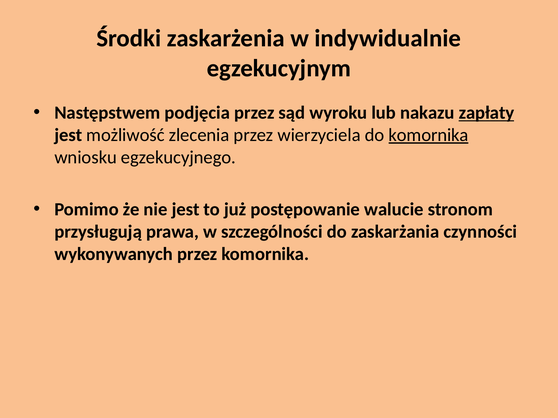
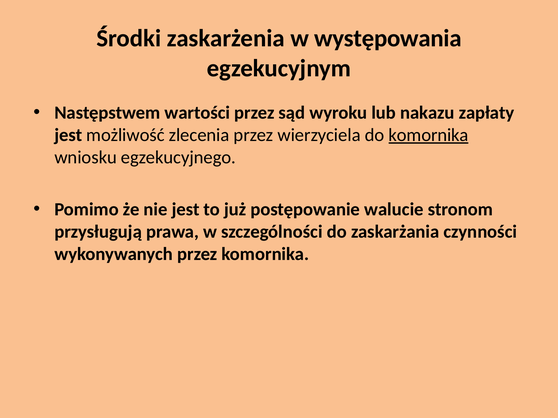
indywidualnie: indywidualnie -> występowania (388, 38)
podjęcia: podjęcia -> wartości (197, 113)
zapłaty underline: present -> none (486, 113)
